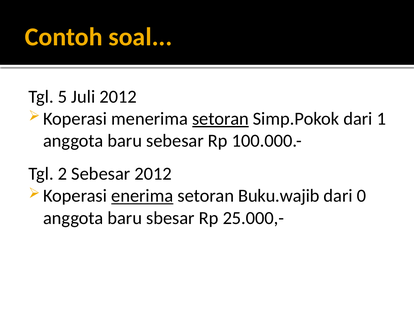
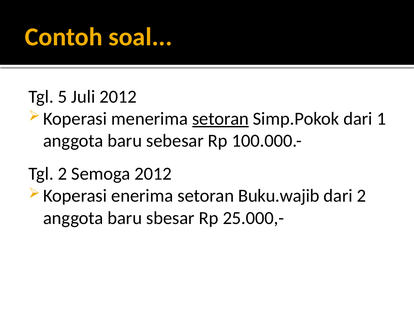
2 Sebesar: Sebesar -> Semoga (101, 174)
enerima underline: present -> none (142, 196)
dari 0: 0 -> 2 (361, 196)
